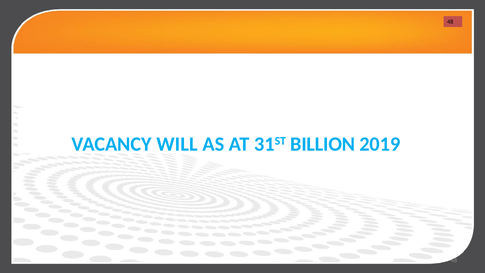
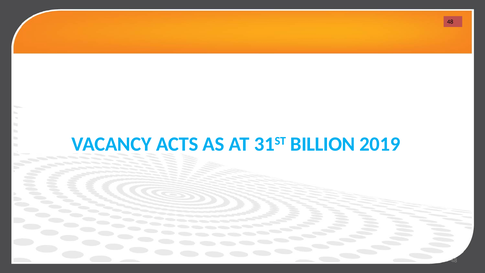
WILL: WILL -> ACTS (177, 144)
